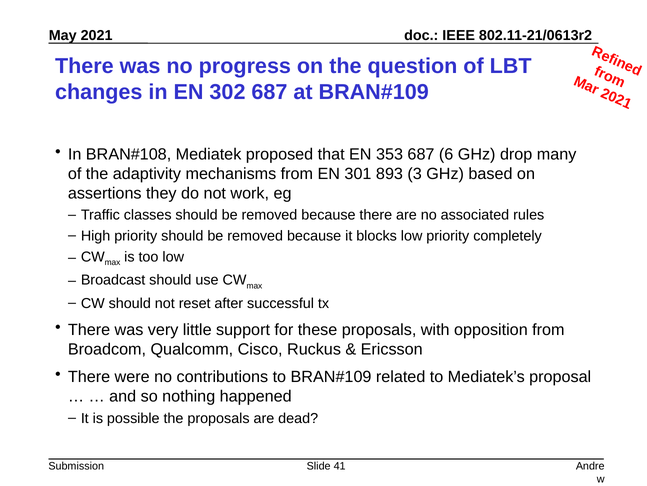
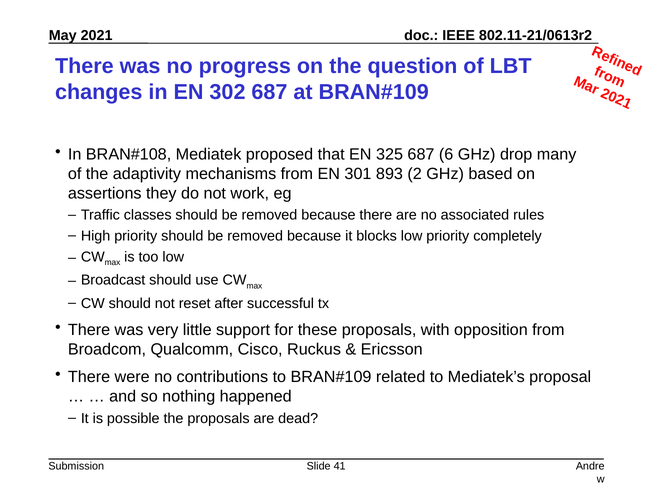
353: 353 -> 325 (390, 154)
893 3: 3 -> 2 (415, 174)
